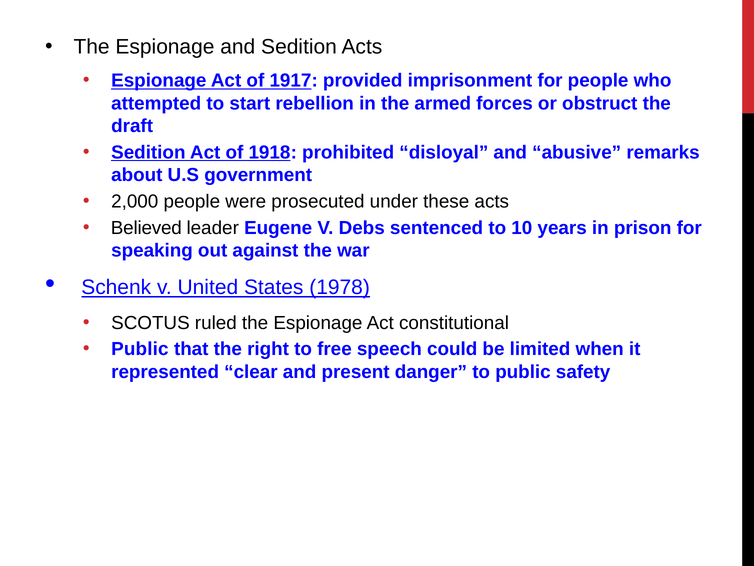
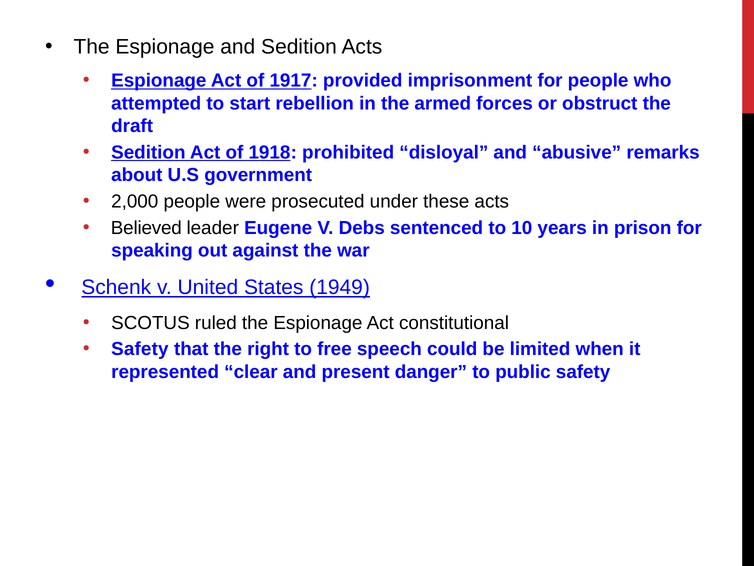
1978: 1978 -> 1949 (340, 287)
Public: Public -> Safety (140, 349)
